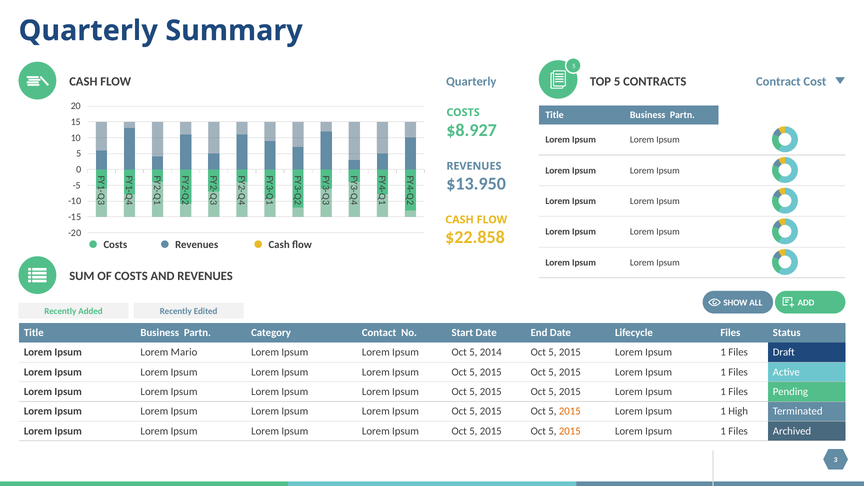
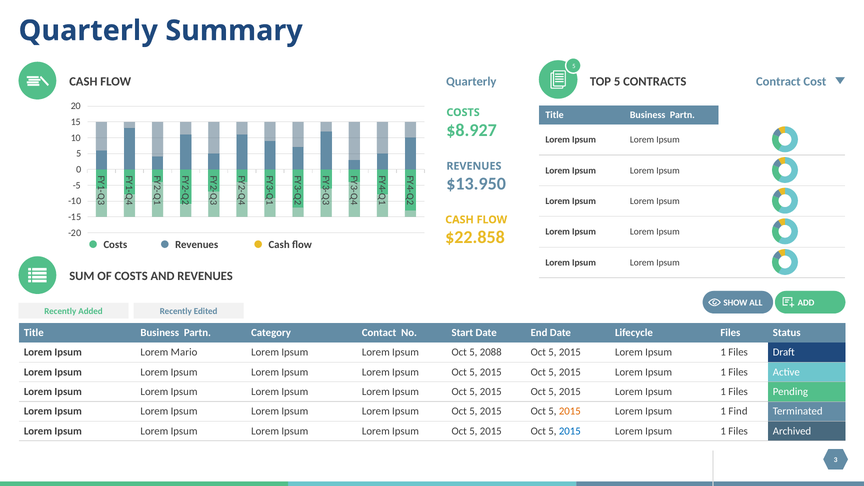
2014: 2014 -> 2088 (491, 352)
High: High -> Find (738, 412)
2015 colour: orange -> blue (570, 431)
